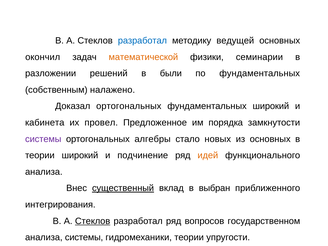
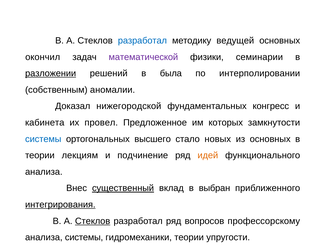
математической colour: orange -> purple (143, 57)
разложении underline: none -> present (51, 73)
были: были -> была (171, 73)
по фундаментальных: фундаментальных -> интерполировании (260, 73)
налажено: налажено -> аномалии (113, 90)
Доказал ортогональных: ортогональных -> нижегородской (129, 106)
фундаментальных широкий: широкий -> конгресс (271, 106)
порядка: порядка -> которых (226, 123)
системы colour: purple -> blue (43, 139)
алгебры: алгебры -> высшего (153, 139)
теории широкий: широкий -> лекциям (80, 155)
интегрирования underline: none -> present (60, 205)
государственном: государственном -> профессорскому (264, 221)
